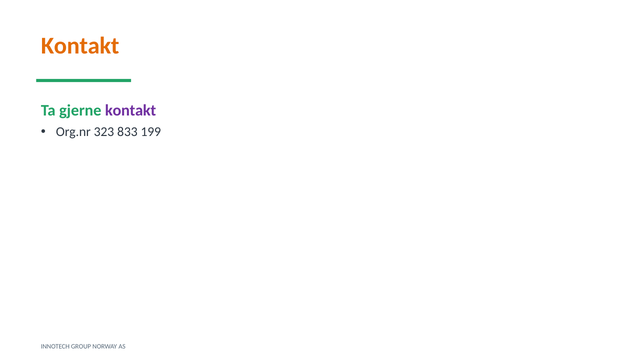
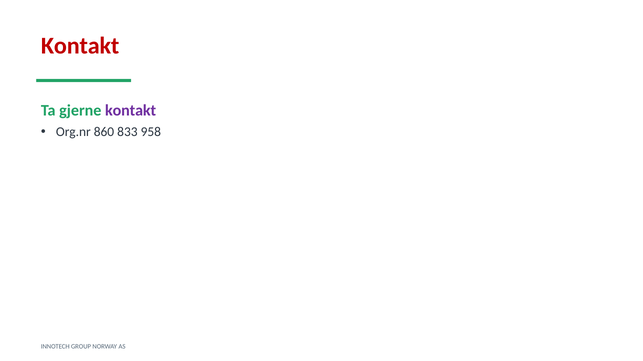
Kontakt colour: orange -> red (80, 46)
323: 323 -> 860 (104, 132)
199: 199 -> 958 (151, 132)
